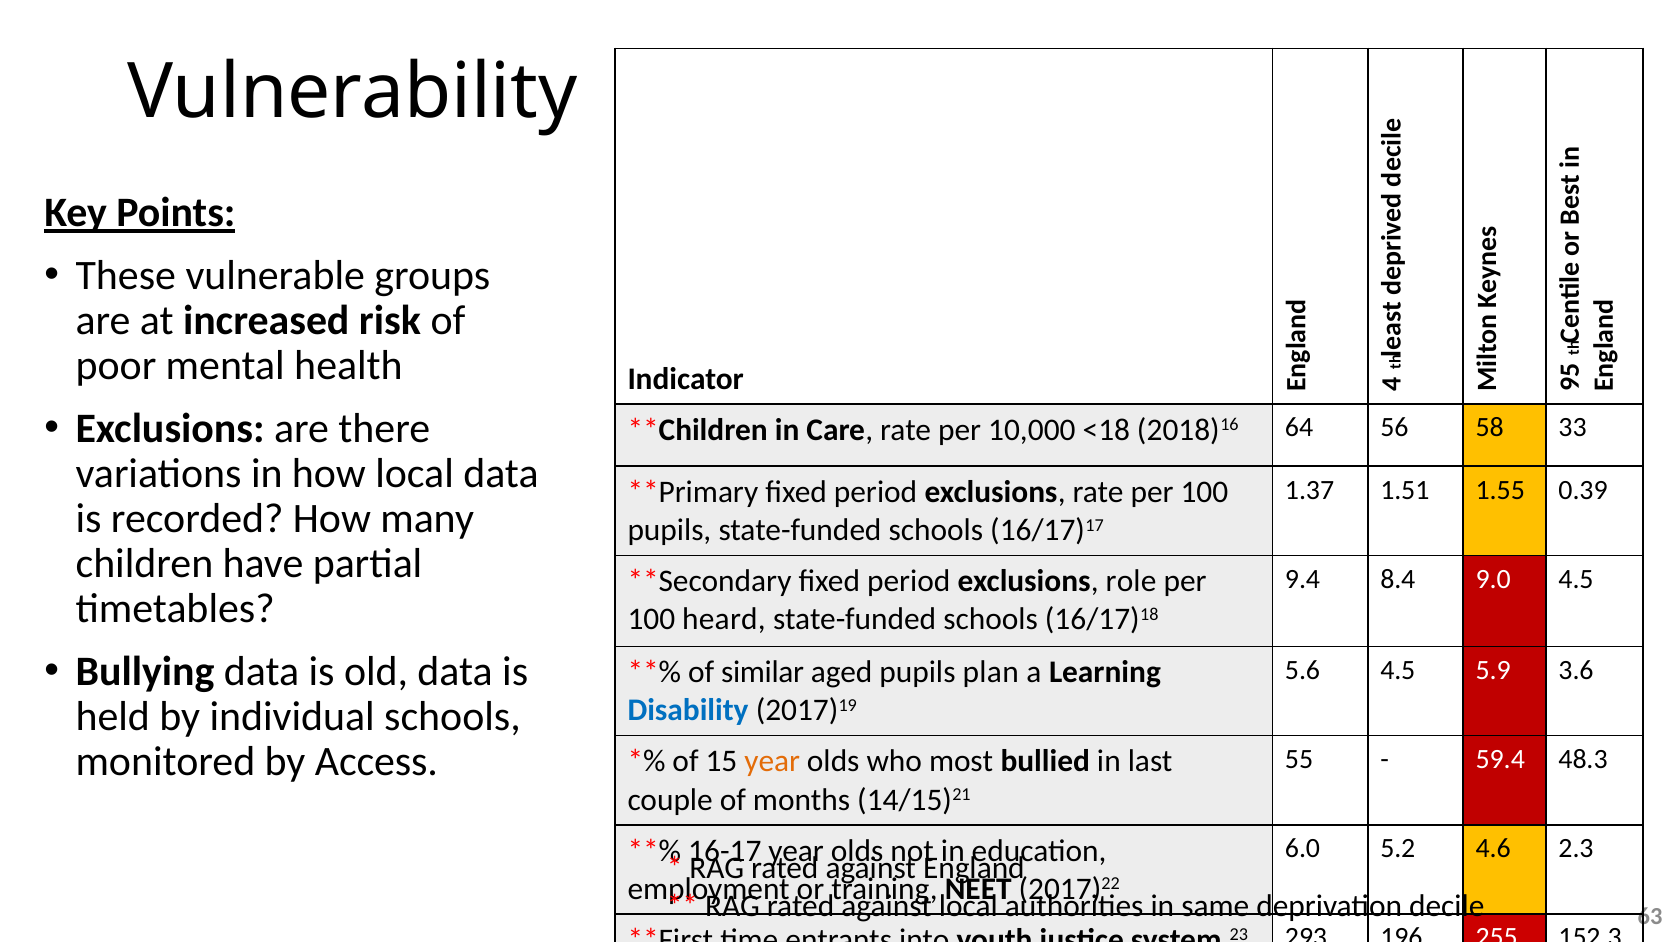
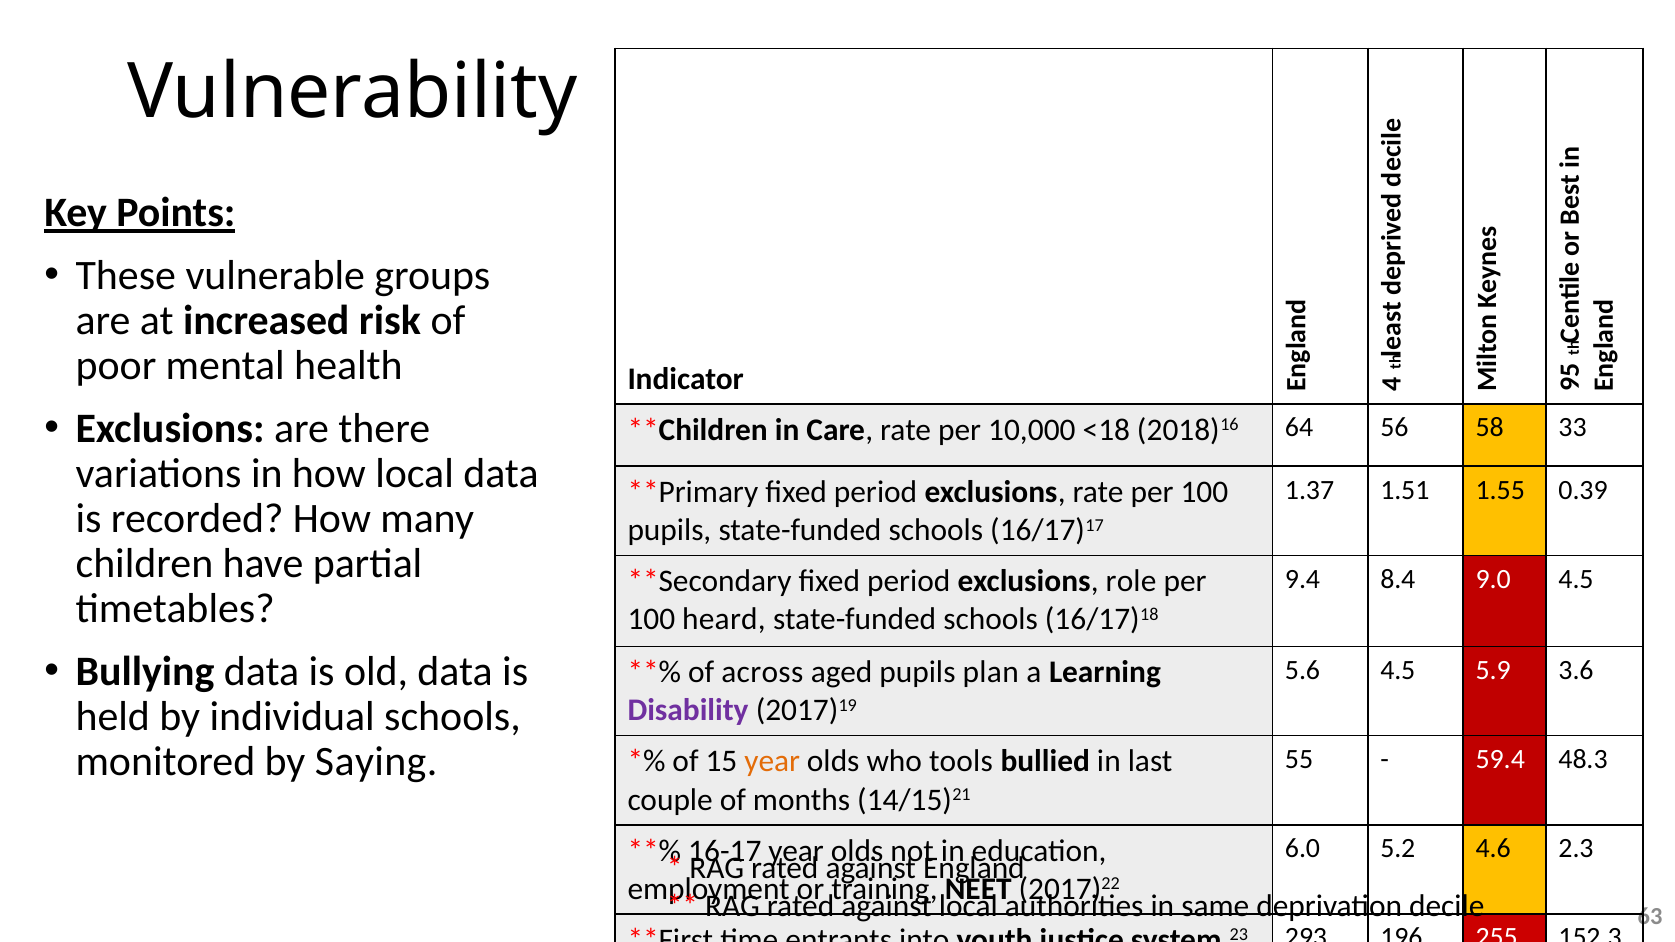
similar: similar -> across (762, 672)
Disability colour: blue -> purple (688, 711)
Access: Access -> Saying (376, 762)
most: most -> tools (961, 762)
